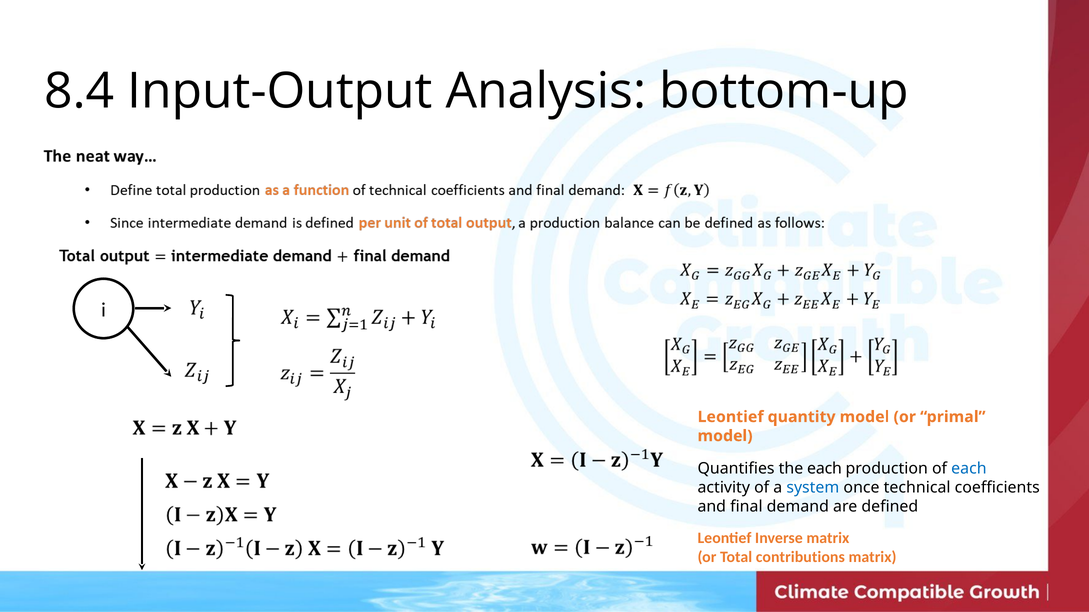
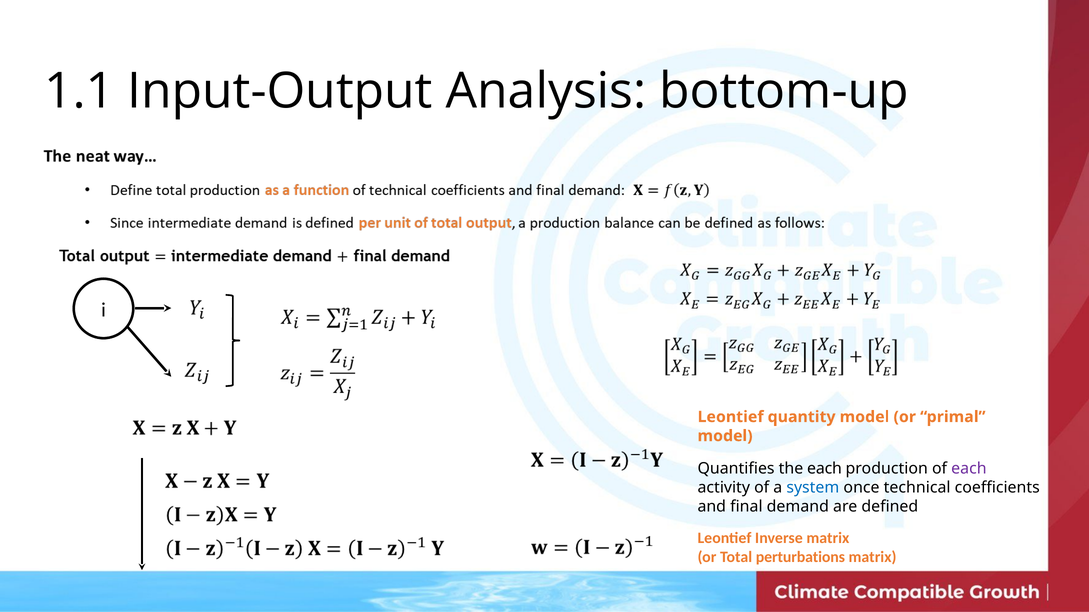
8.4: 8.4 -> 1.1 (79, 91)
each colour: blue -> purple (969, 469)
contributions: contributions -> perturbations (800, 558)
